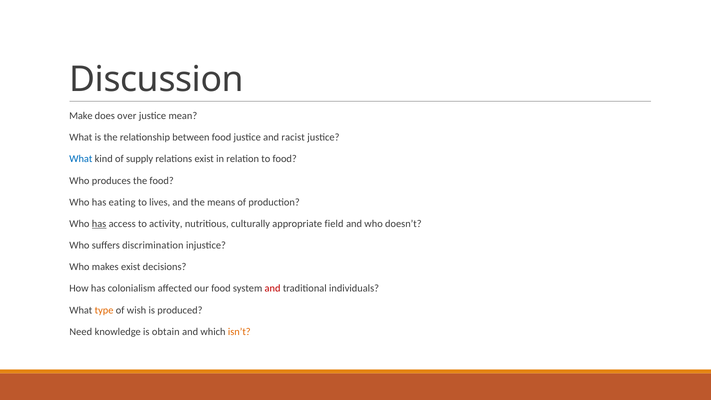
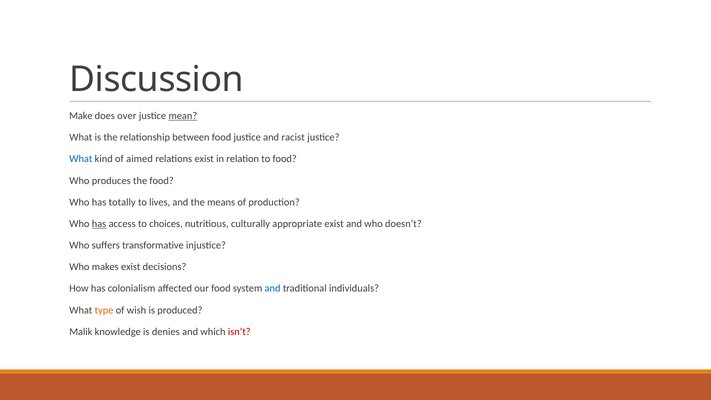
mean underline: none -> present (183, 116)
supply: supply -> aimed (140, 159)
eating: eating -> totally (122, 202)
activity: activity -> choices (166, 224)
appropriate field: field -> exist (334, 224)
discrimination: discrimination -> transformative (153, 245)
and colour: red -> blue (273, 288)
Need: Need -> Malik (81, 332)
obtain: obtain -> denies (166, 332)
isn’t colour: orange -> red (239, 332)
